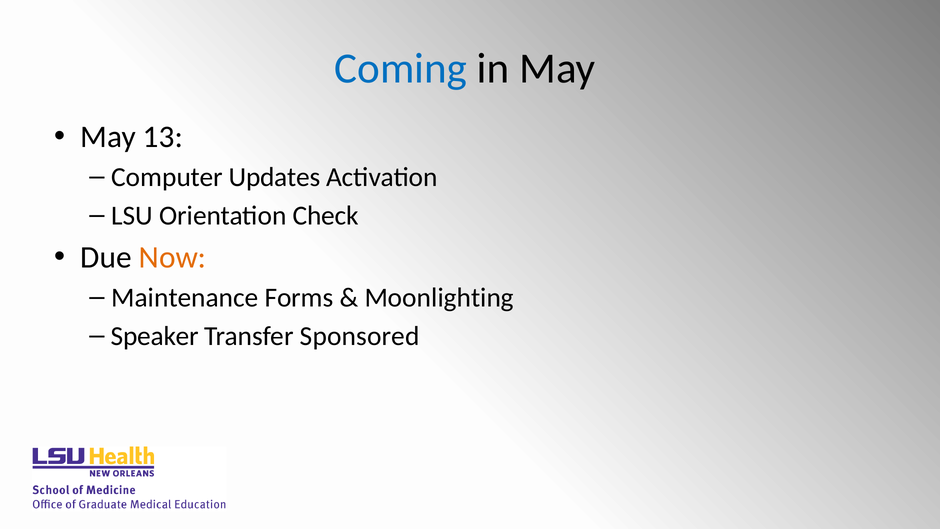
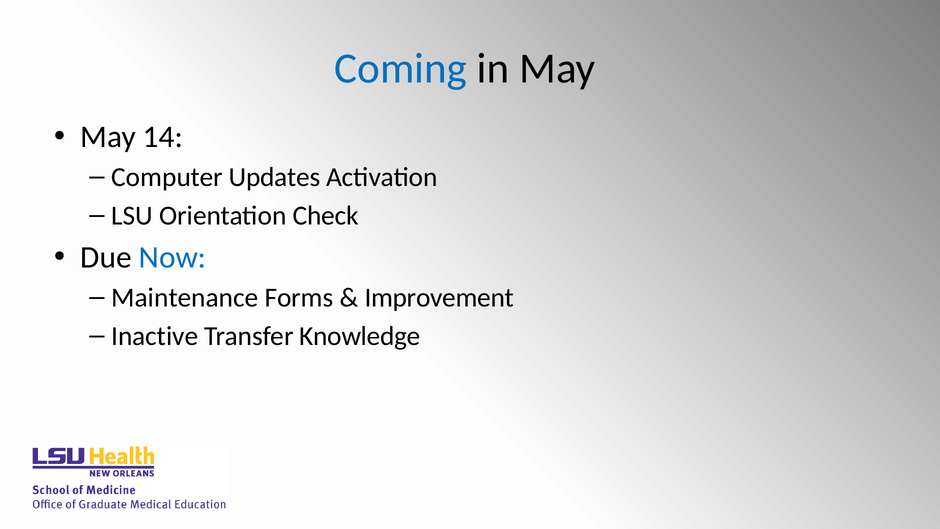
13: 13 -> 14 (163, 137)
Now colour: orange -> blue (173, 257)
Moonlighting: Moonlighting -> Improvement (439, 298)
Speaker: Speaker -> Inactive (155, 336)
Sponsored: Sponsored -> Knowledge (360, 336)
